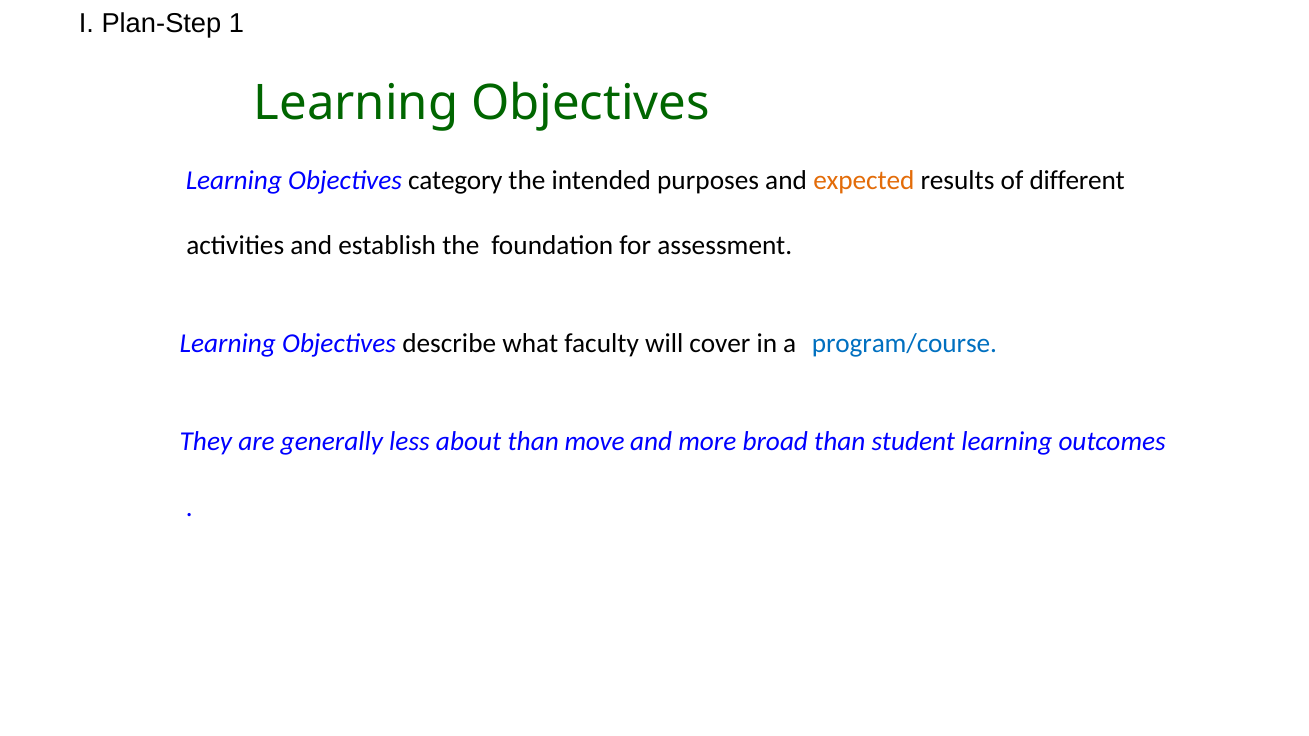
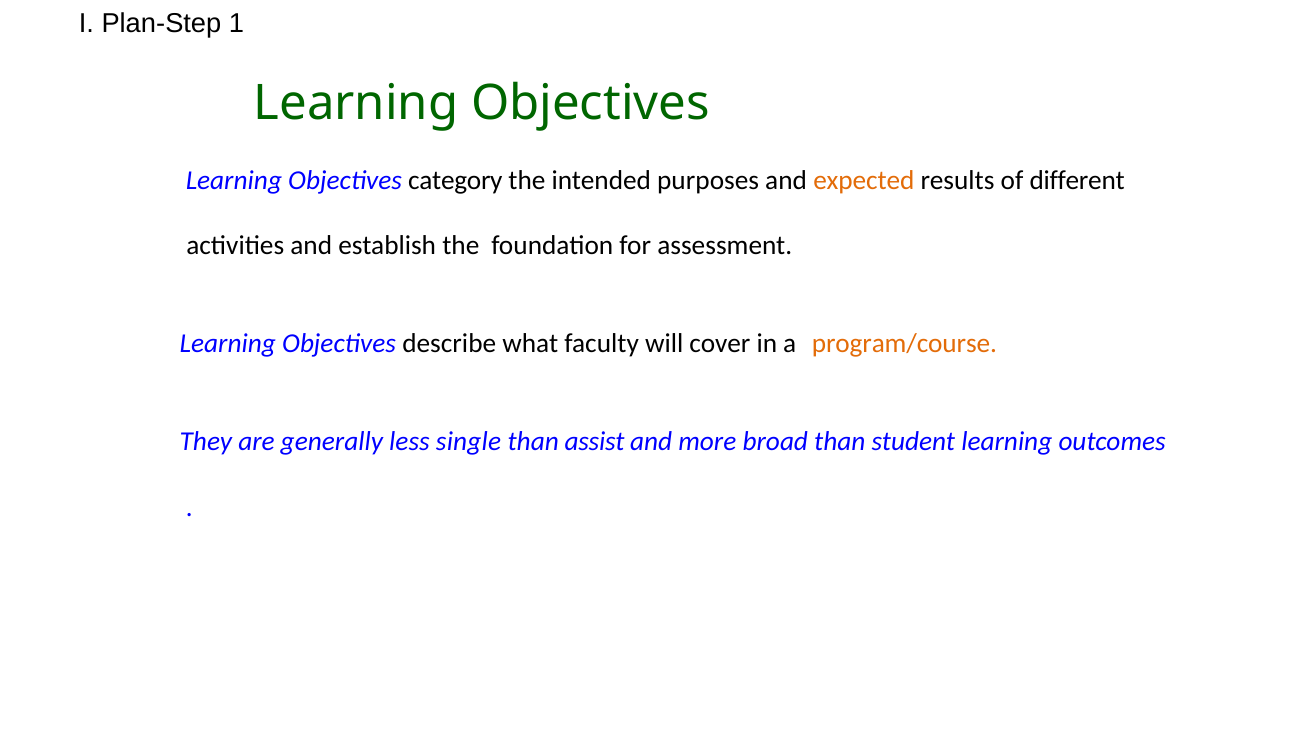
program/course colour: blue -> orange (904, 344)
about: about -> single (469, 442)
move: move -> assist (595, 442)
